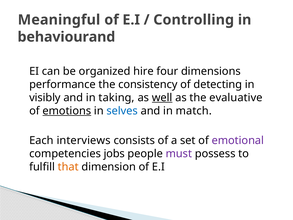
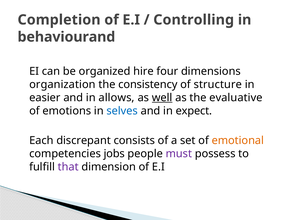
Meaningful: Meaningful -> Completion (59, 20)
performance: performance -> organization (62, 84)
detecting: detecting -> structure (218, 84)
visibly: visibly -> easier (45, 97)
taking: taking -> allows (117, 97)
emotions underline: present -> none (67, 111)
match: match -> expect (194, 111)
interviews: interviews -> discrepant (84, 140)
emotional colour: purple -> orange (238, 140)
that colour: orange -> purple (68, 167)
